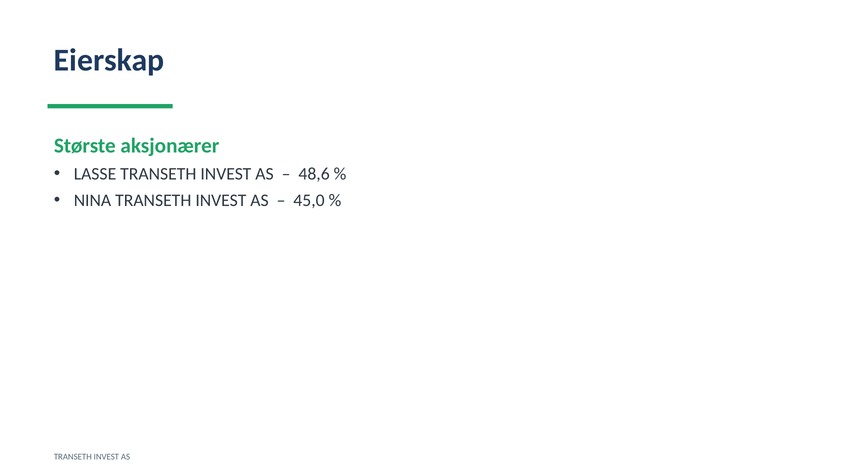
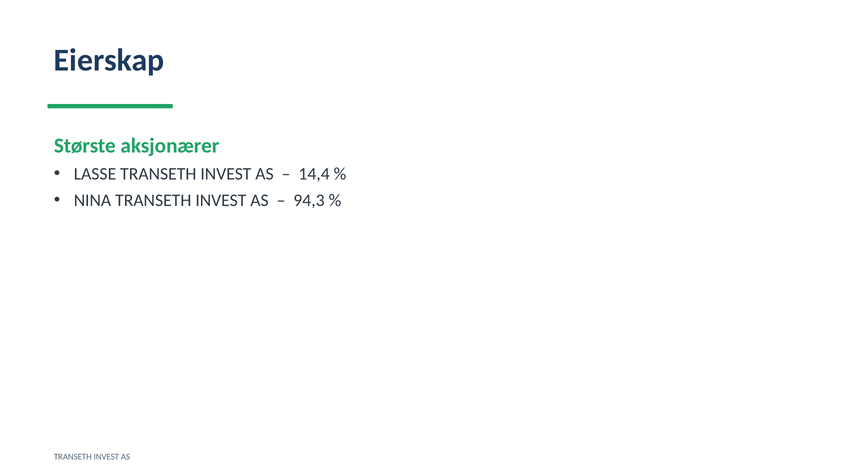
48,6: 48,6 -> 14,4 (314, 174)
45,0: 45,0 -> 94,3 (309, 201)
